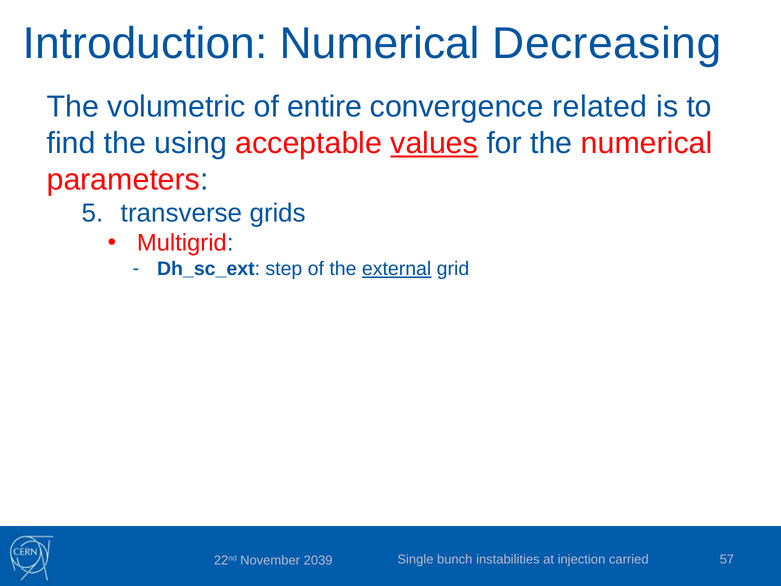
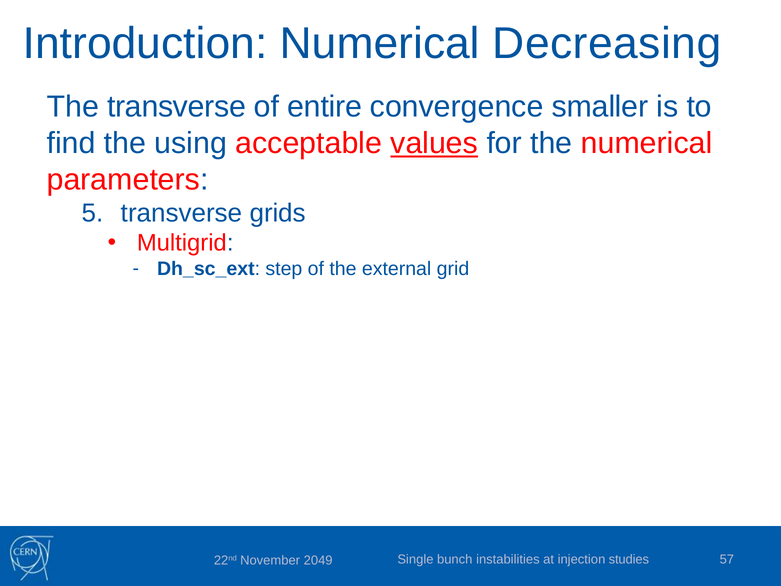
The volumetric: volumetric -> transverse (177, 107)
related: related -> smaller (600, 107)
external underline: present -> none (397, 269)
carried: carried -> studies (629, 559)
2039: 2039 -> 2049 (318, 560)
